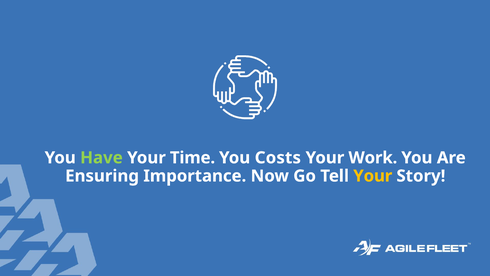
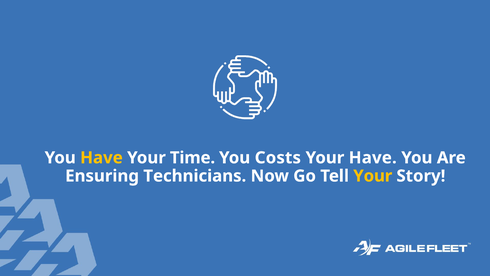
Have colour: light green -> yellow (101, 158)
Your Work: Work -> Have (373, 158)
Importance: Importance -> Technicians (195, 176)
